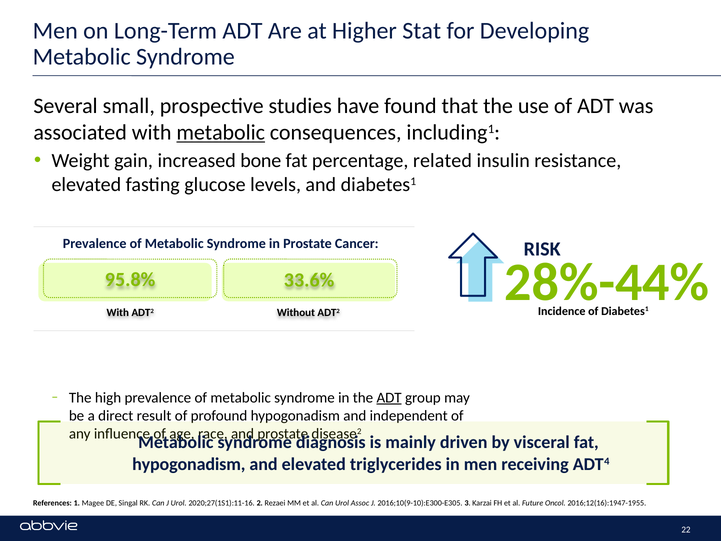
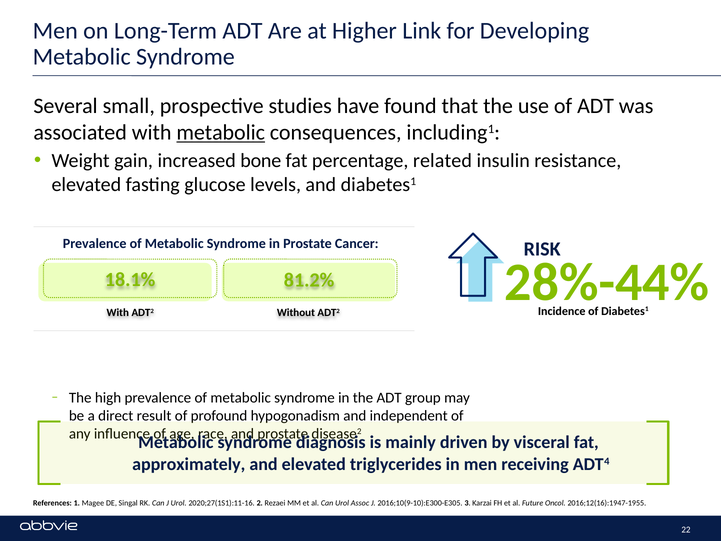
Stat: Stat -> Link (422, 31)
95.8%: 95.8% -> 18.1% (130, 280)
33.6%: 33.6% -> 81.2% (309, 280)
ADT underline: present -> none (389, 398)
hypogonadism: hypogonadism -> approximately (189, 464)
